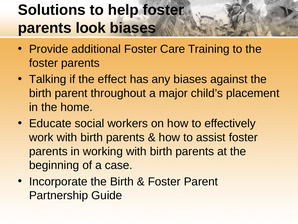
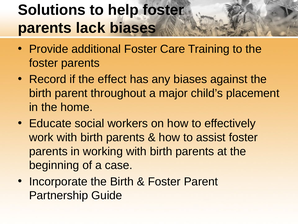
look: look -> lack (91, 28)
Talking: Talking -> Record (48, 79)
